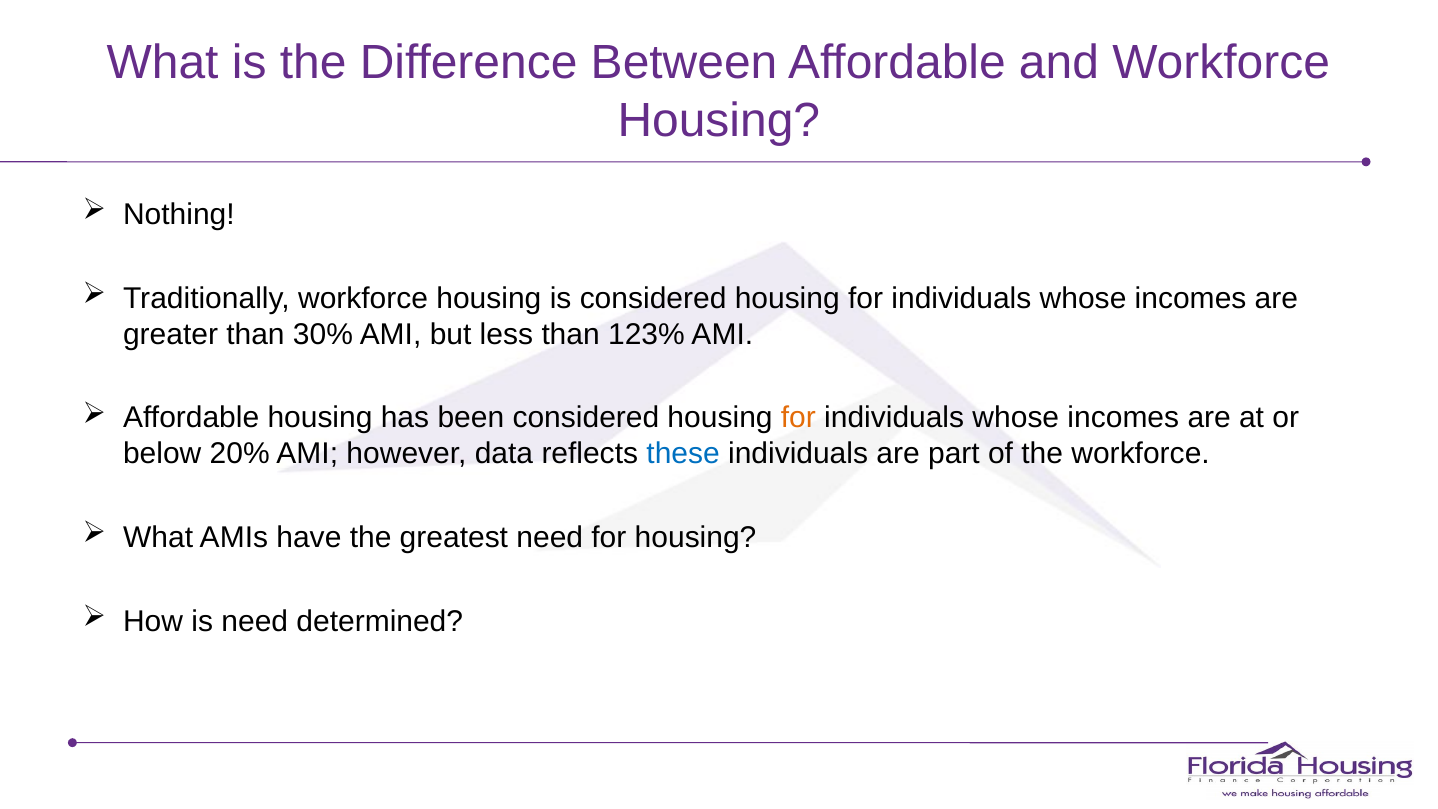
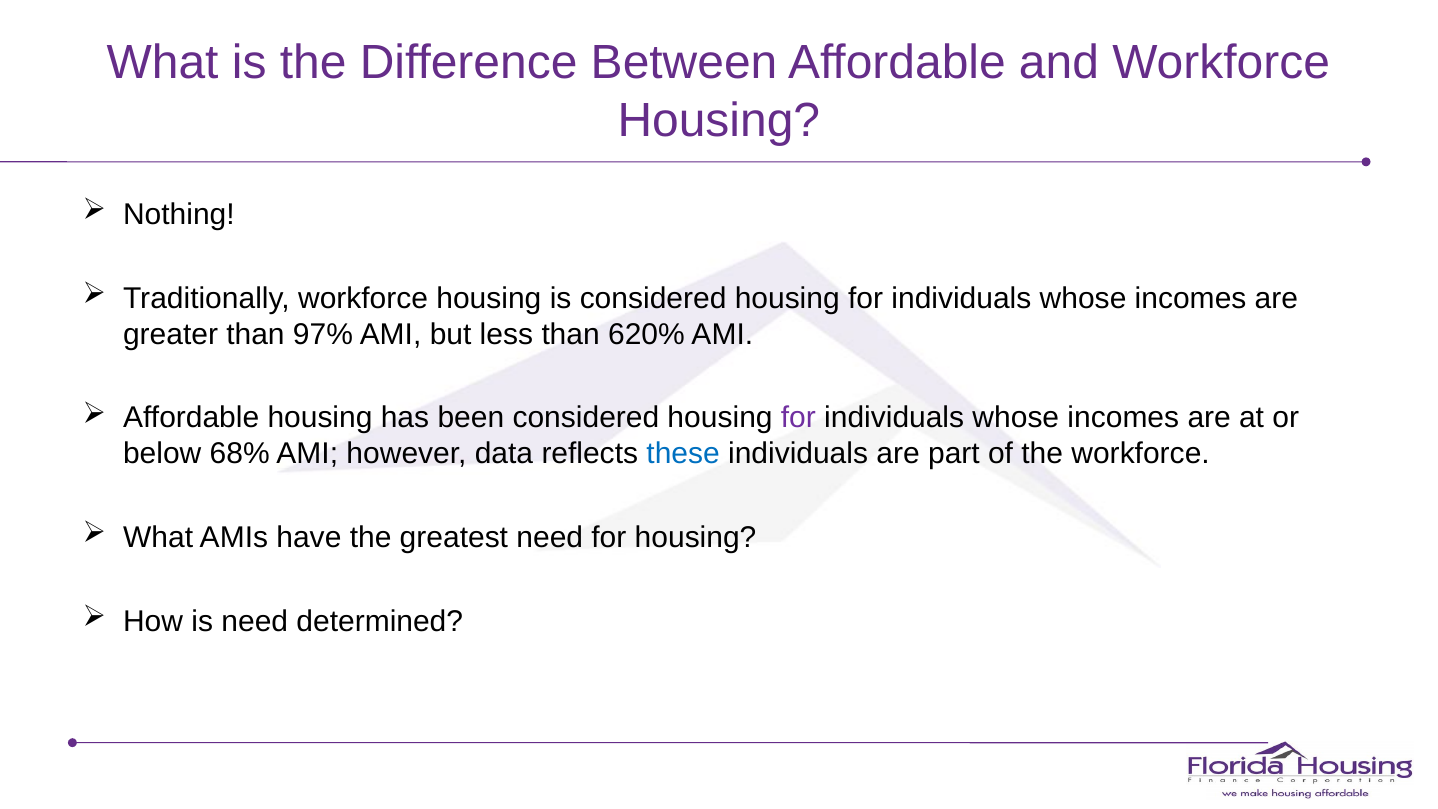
30%: 30% -> 97% (323, 334)
123%: 123% -> 620% (646, 334)
for colour: orange -> purple (798, 418)
20%: 20% -> 68% (240, 454)
